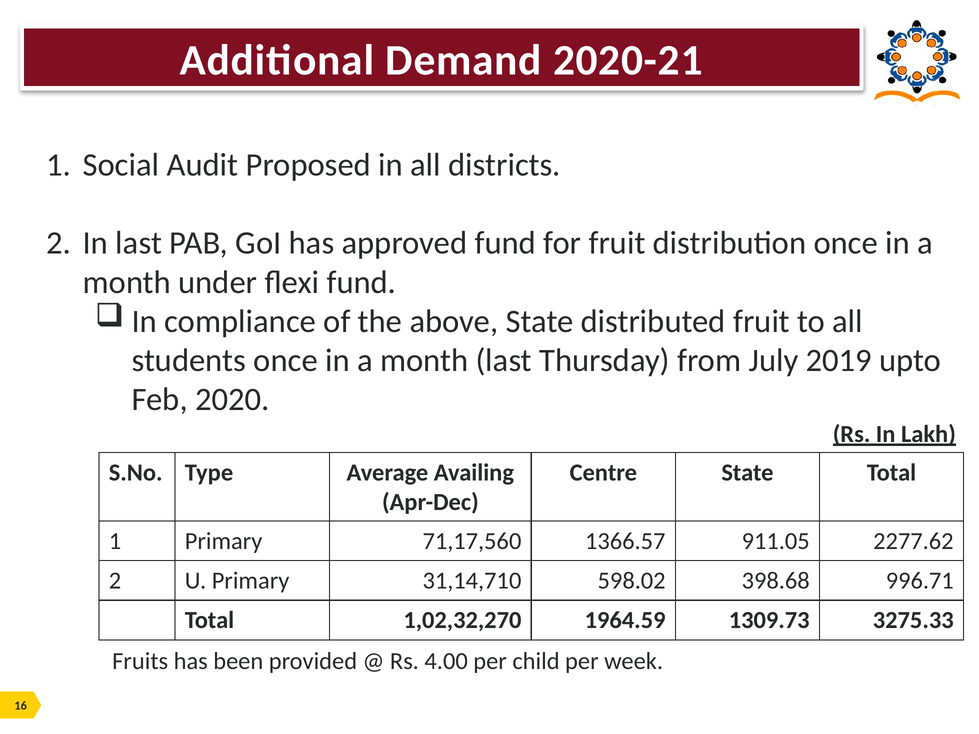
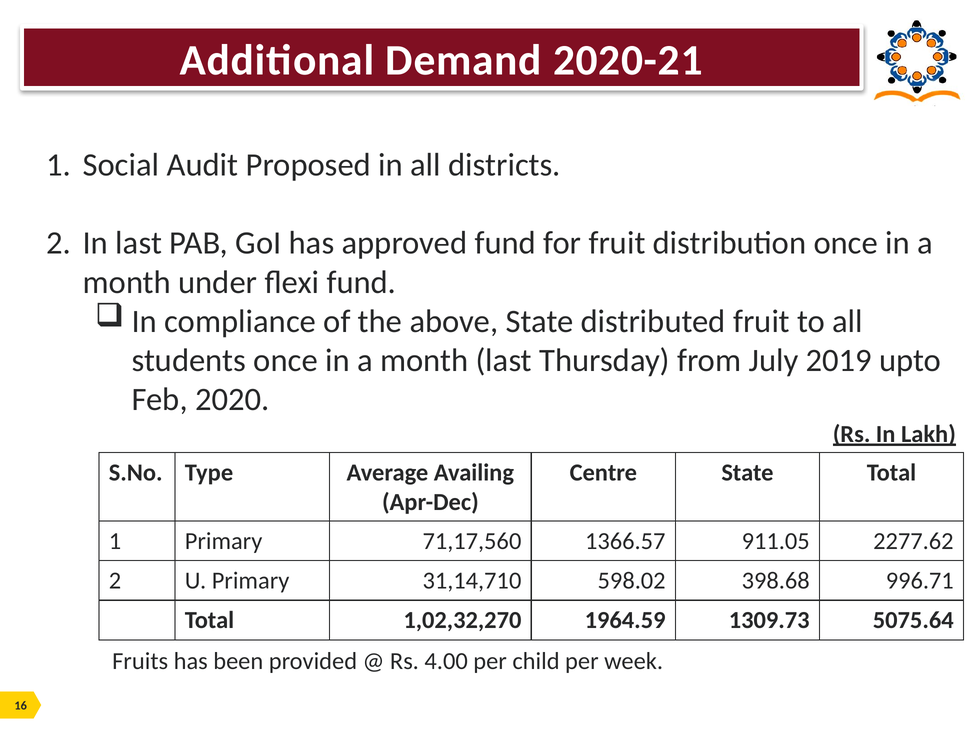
3275.33: 3275.33 -> 5075.64 (913, 621)
